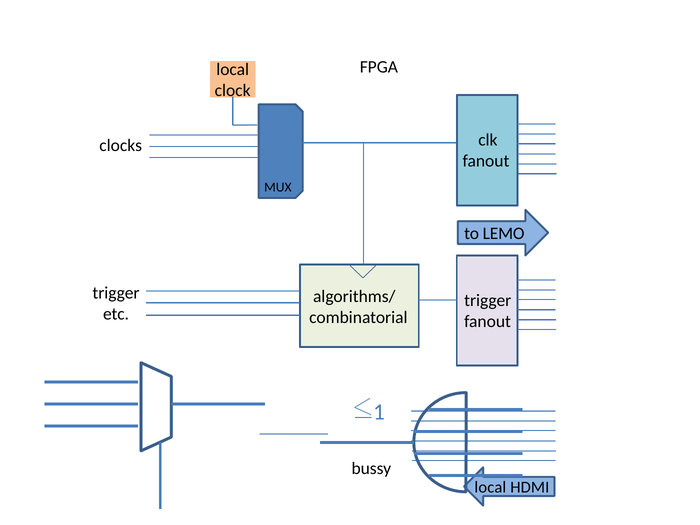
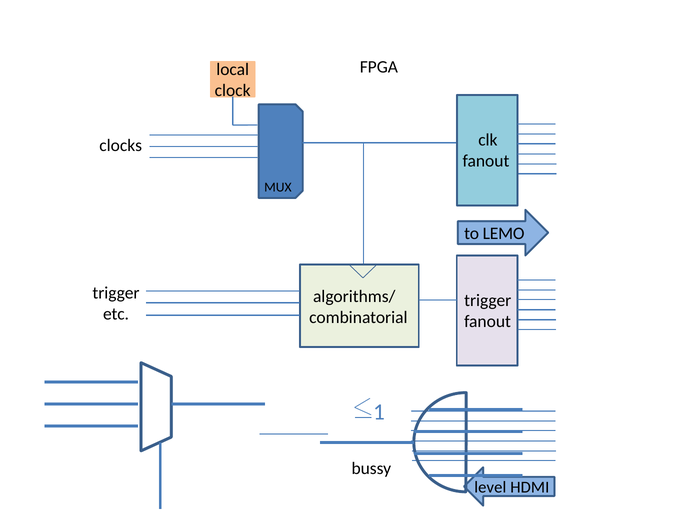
local: local -> level (490, 487)
